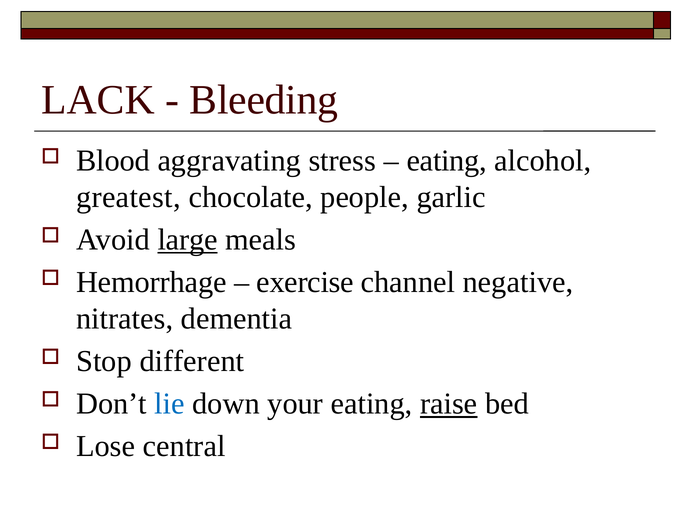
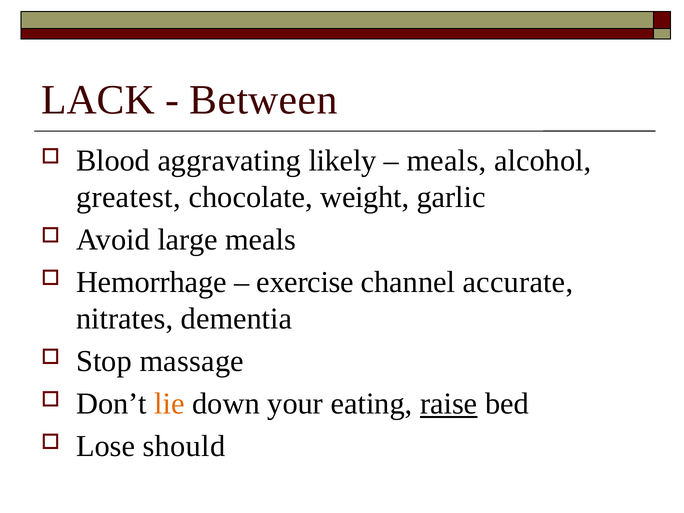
Bleeding: Bleeding -> Between (264, 100)
stress: stress -> likely (343, 161)
eating: eating -> meals (446, 161)
people: people -> weight (365, 197)
large underline: present -> none (188, 240)
negative: negative -> accurate (518, 282)
different: different -> massage (192, 361)
lie colour: blue -> orange (169, 404)
central: central -> should (184, 446)
